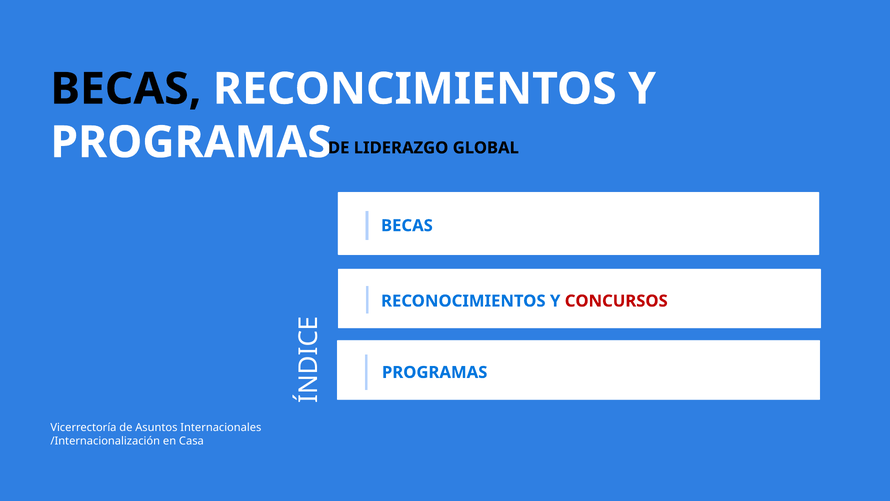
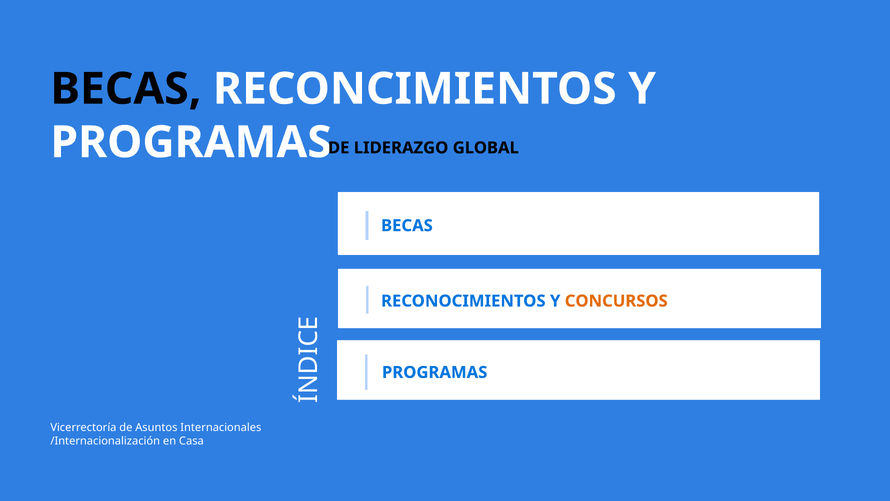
CONCURSOS colour: red -> orange (616, 301)
